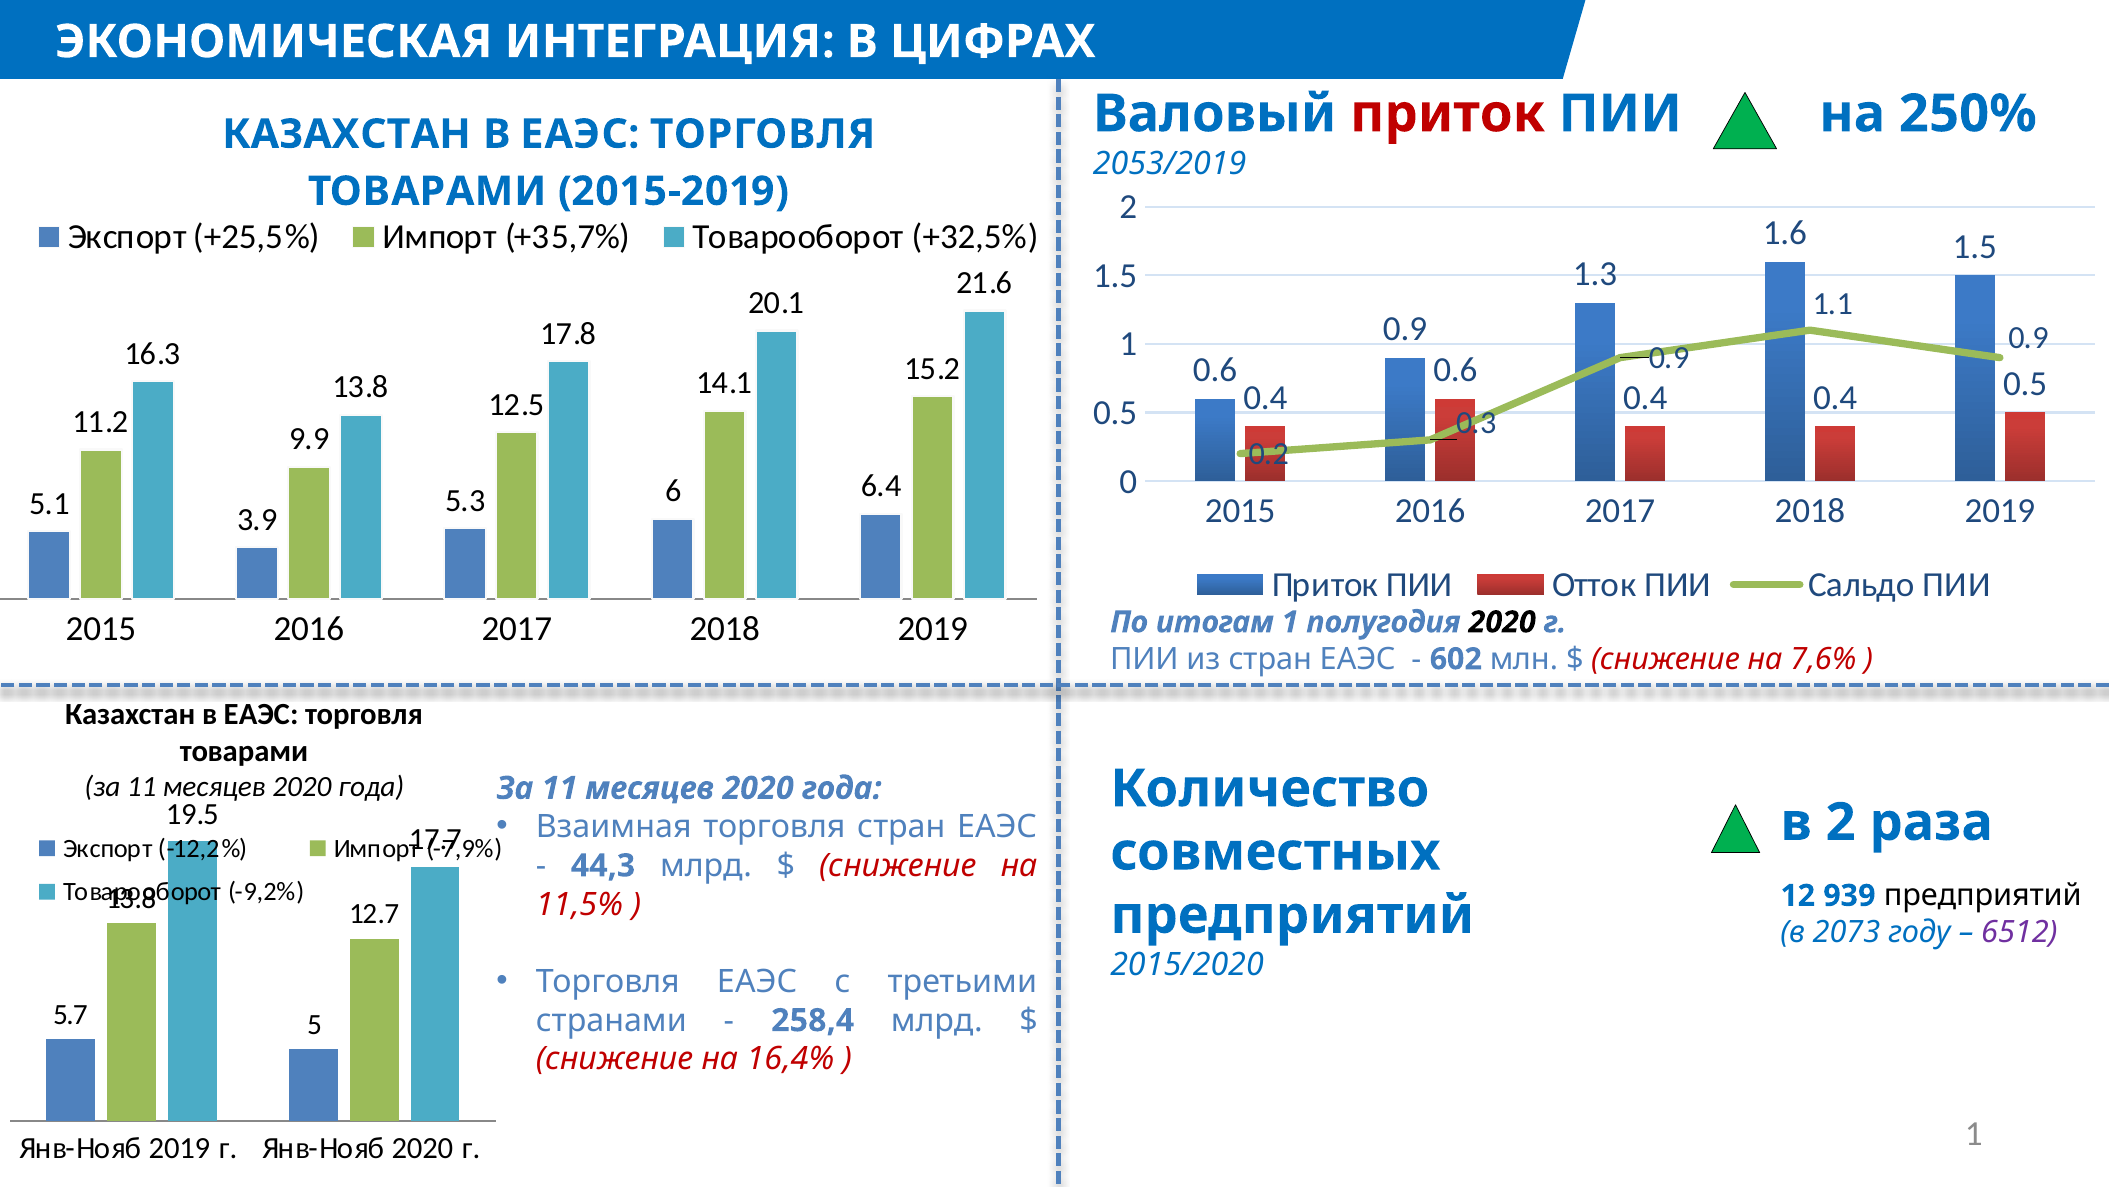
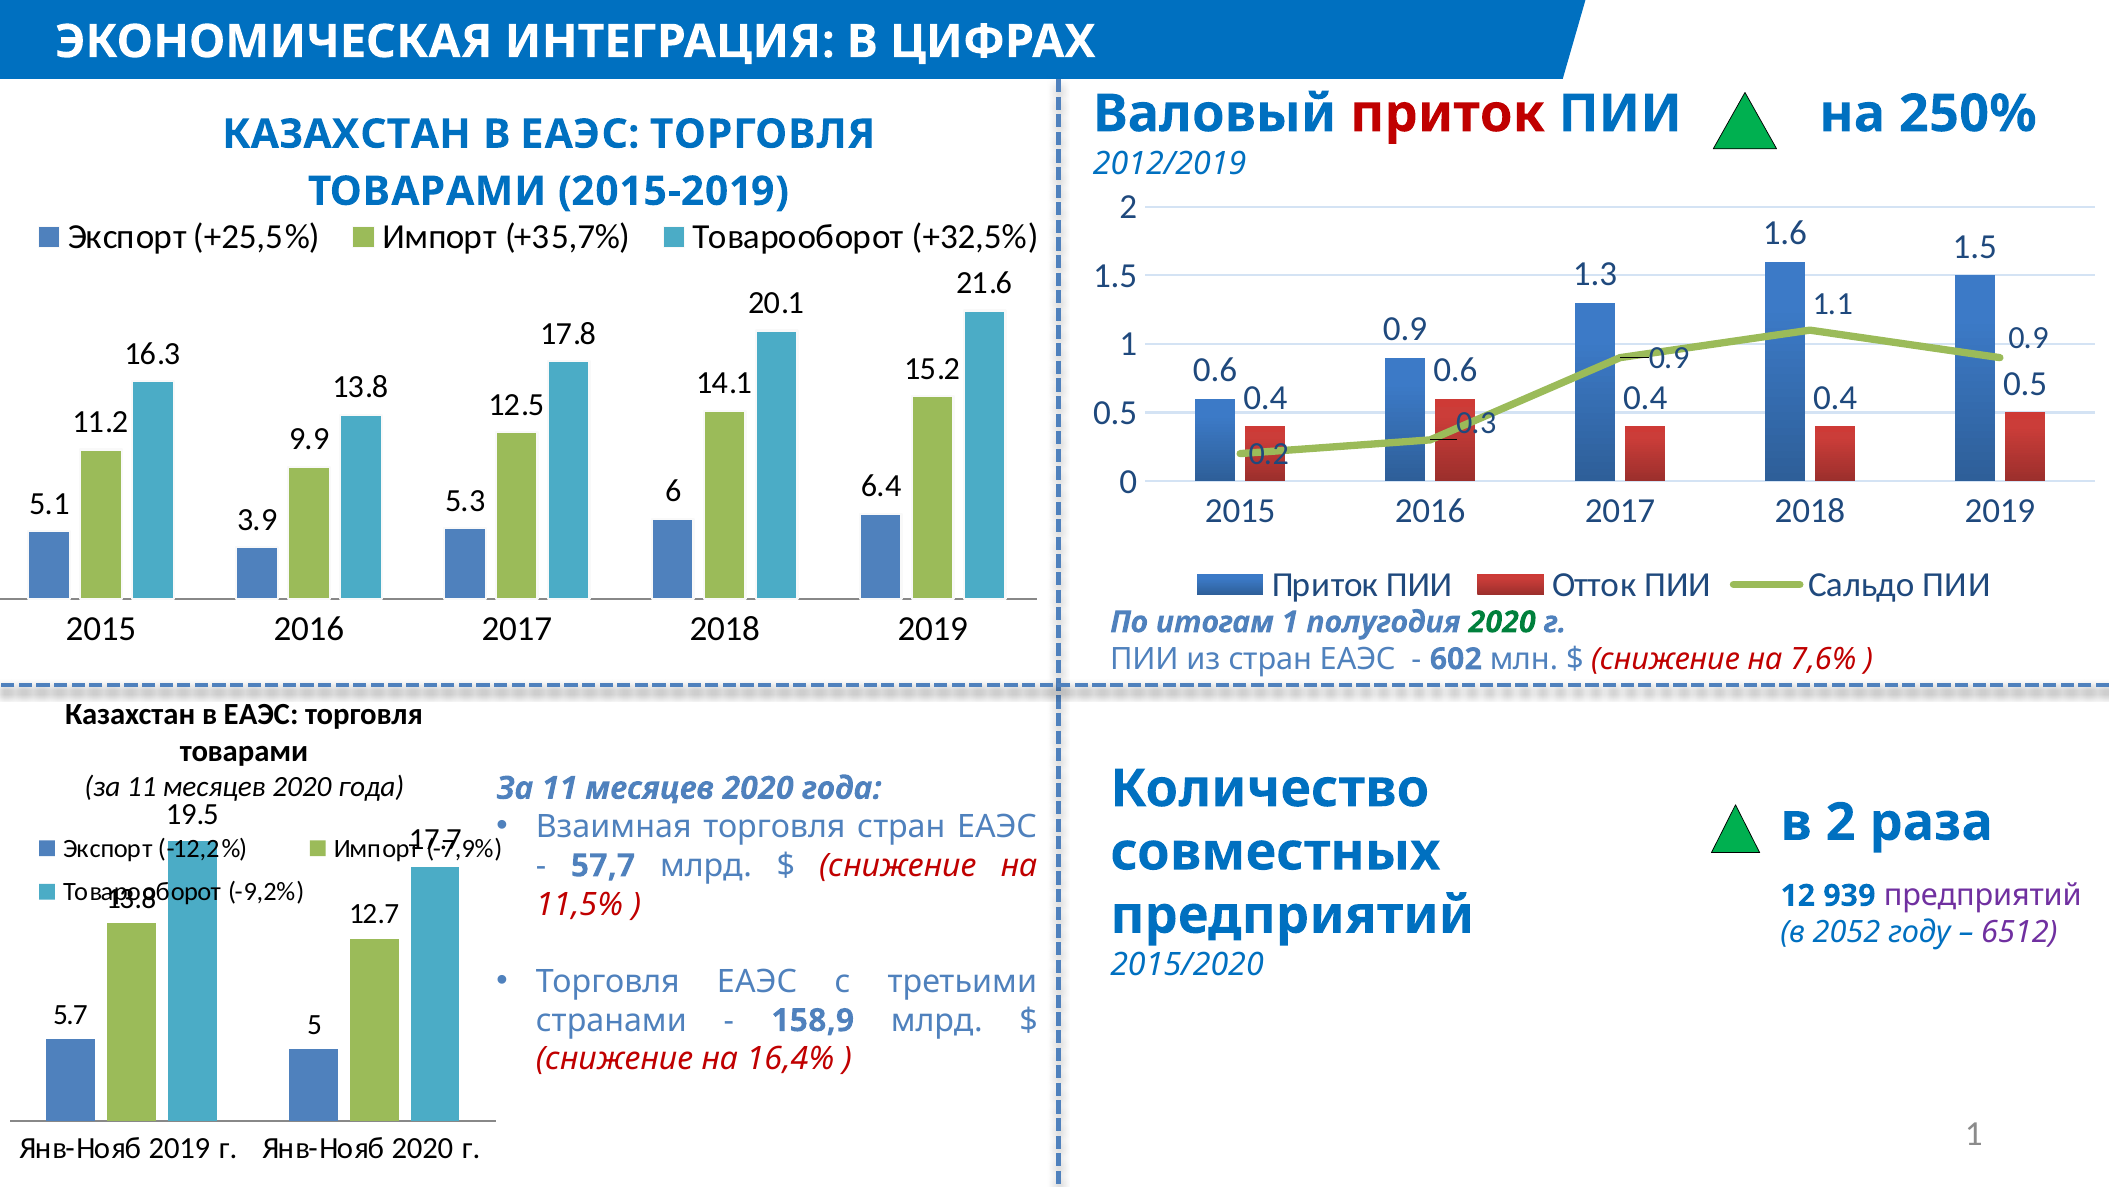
2053/2019: 2053/2019 -> 2012/2019 (1170, 163)
2020 colour: black -> green (1502, 622)
44,3: 44,3 -> 57,7 (603, 865)
предприятий colour: black -> purple (1983, 895)
2073: 2073 -> 2052 (1846, 932)
258,4: 258,4 -> 158,9 (813, 1020)
